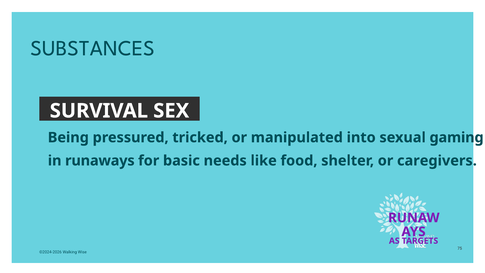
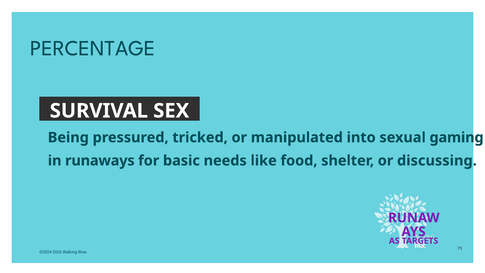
SUBSTANCES: SUBSTANCES -> PERCENTAGE (93, 48)
caregivers: caregivers -> discussing (437, 161)
